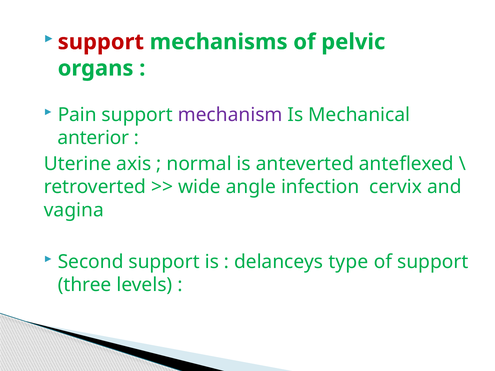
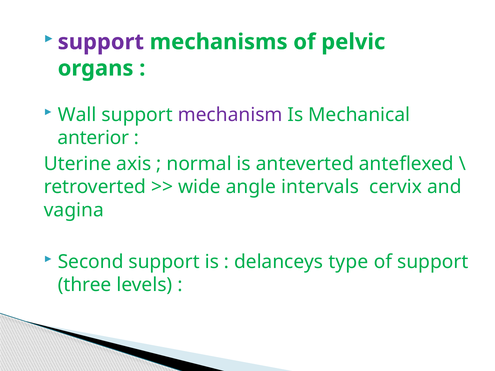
support colour: red -> purple (101, 42)
Pain: Pain -> Wall (77, 115)
infection: infection -> intervals (320, 187)
